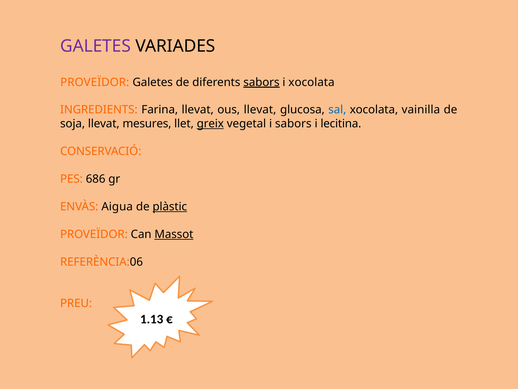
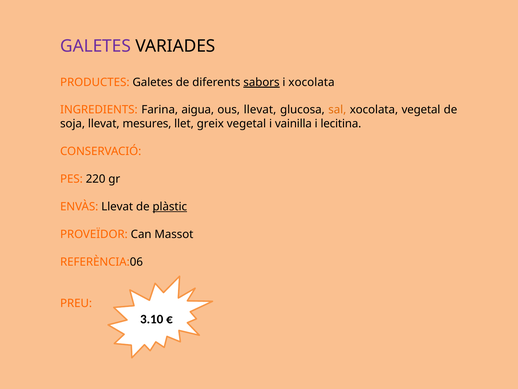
PROVEÏDOR: PROVEÏDOR -> PRODUCTES (95, 82)
Farina llevat: llevat -> aigua (198, 110)
sal colour: blue -> orange (337, 110)
xocolata vainilla: vainilla -> vegetal (421, 110)
greix underline: present -> none (210, 124)
i sabors: sabors -> vainilla (293, 124)
686: 686 -> 220 (96, 179)
ENVÀS Aigua: Aigua -> Llevat (117, 206)
Massot underline: present -> none (174, 234)
1.13: 1.13 -> 3.10 (152, 319)
